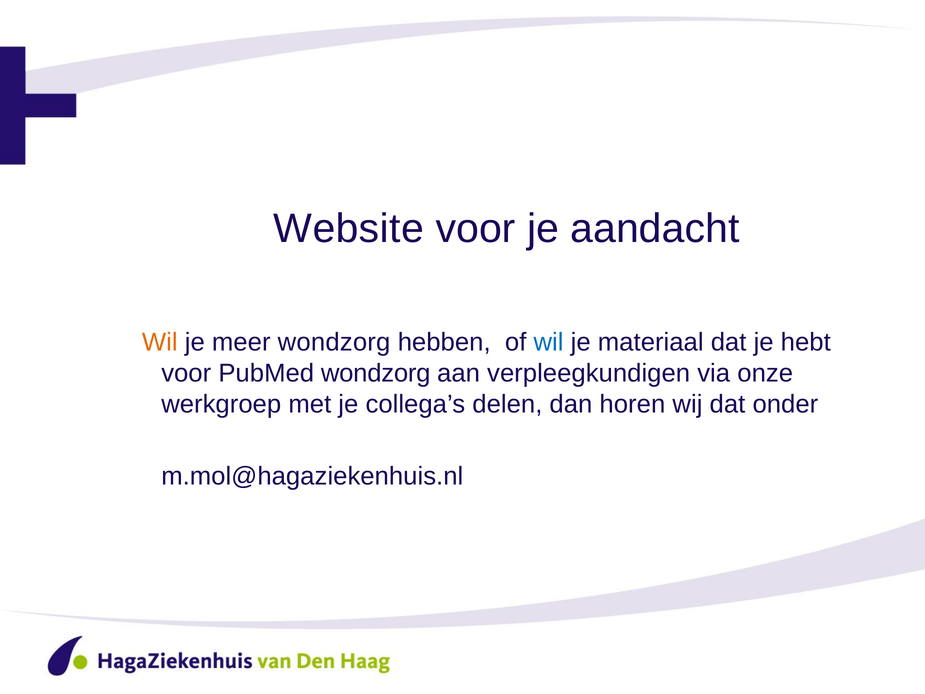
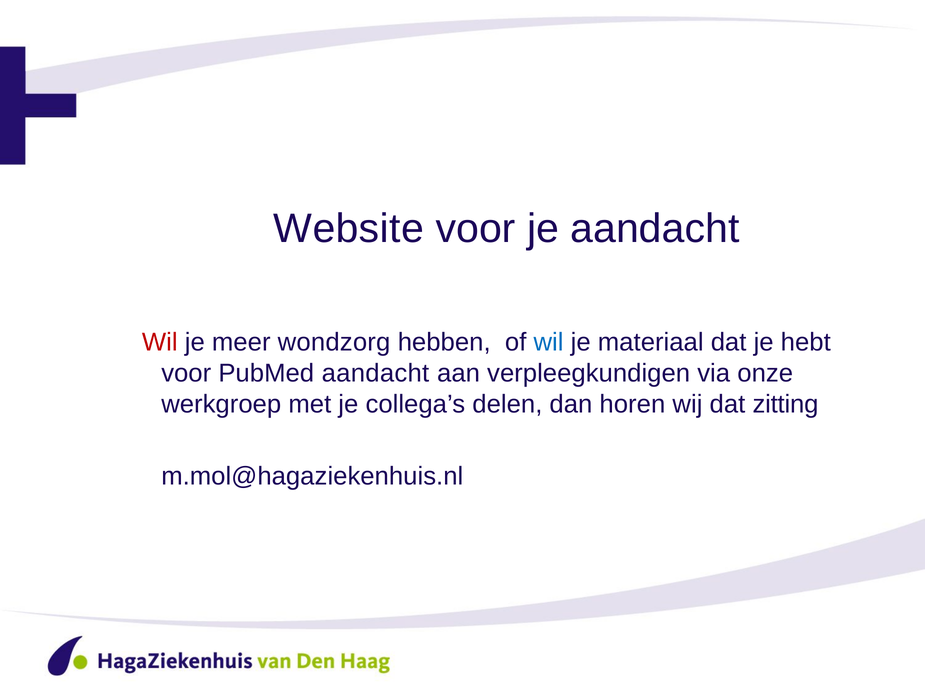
Wil colour: orange -> red (160, 342)
PubMed wondzorg: wondzorg -> aandacht (375, 373)
onder: onder -> zitting (785, 404)
